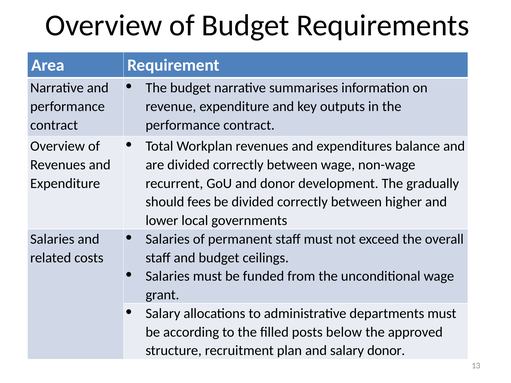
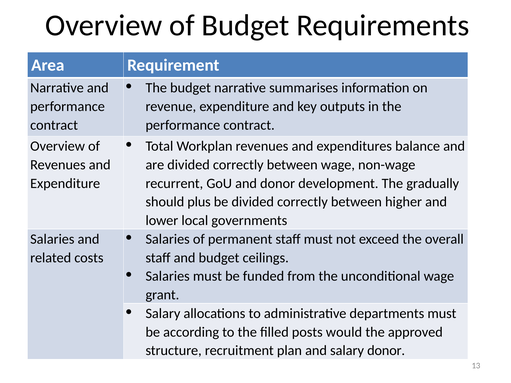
fees: fees -> plus (199, 202)
below: below -> would (344, 332)
